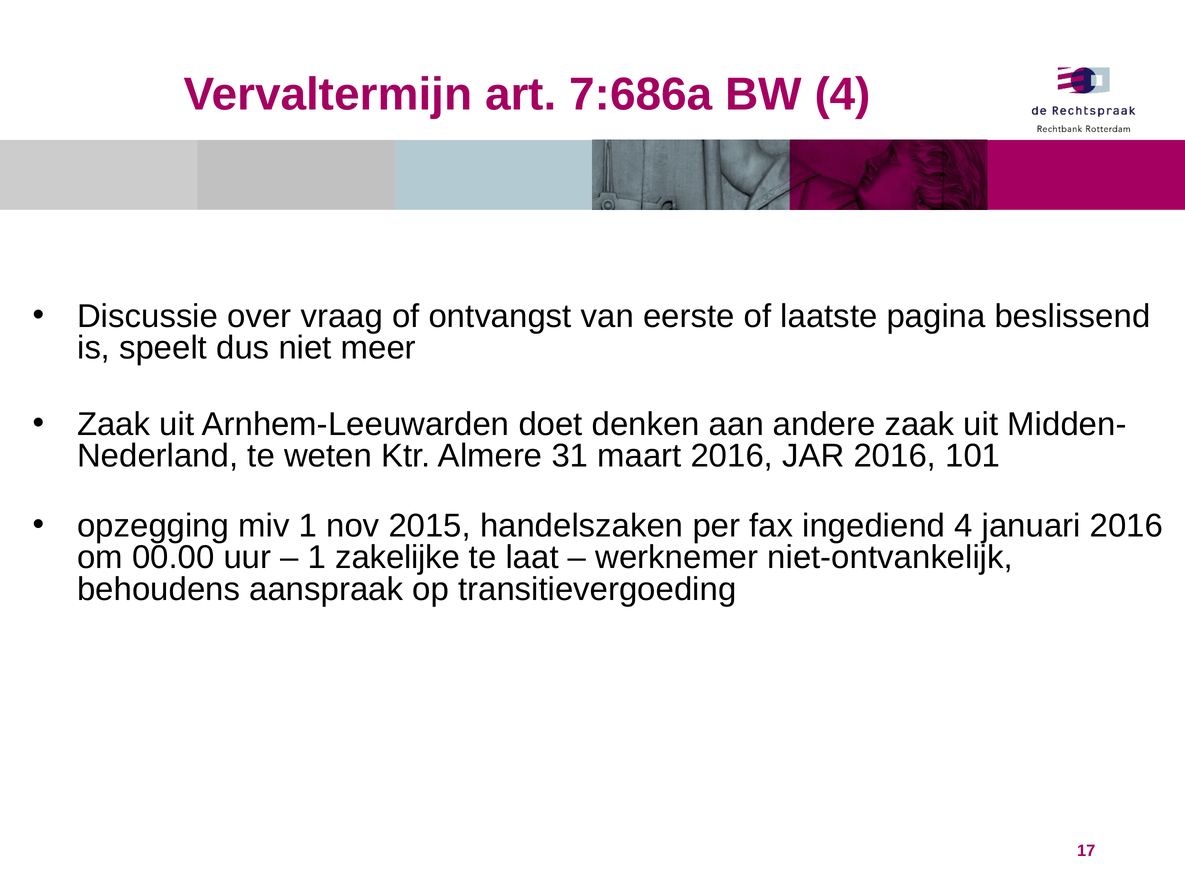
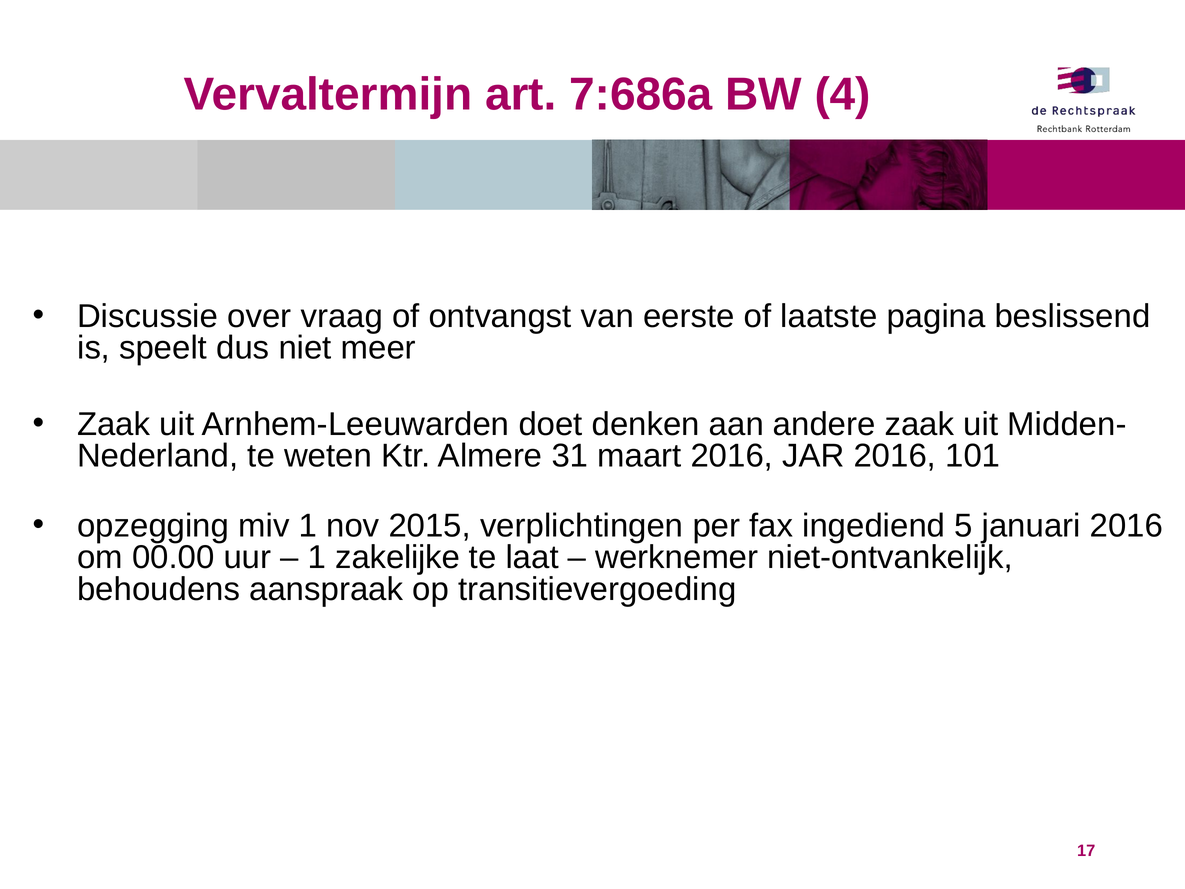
handelszaken: handelszaken -> verplichtingen (582, 526)
ingediend 4: 4 -> 5 (963, 526)
